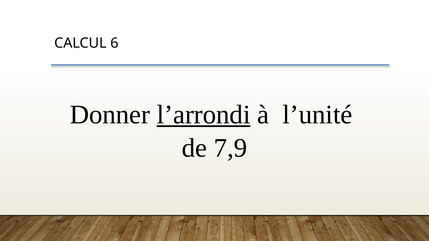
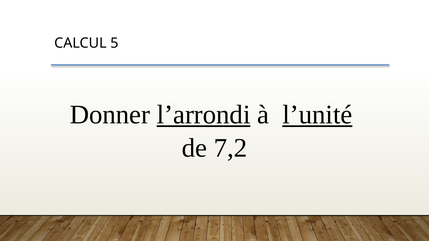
6: 6 -> 5 (114, 43)
l’unité underline: none -> present (317, 115)
7,9: 7,9 -> 7,2 (230, 148)
